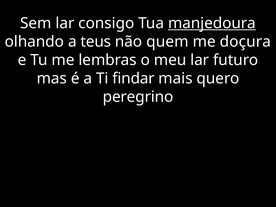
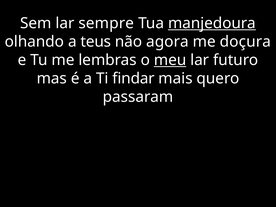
consigo: consigo -> sempre (106, 23)
quem: quem -> agora (167, 42)
meu underline: none -> present (170, 60)
peregrino: peregrino -> passaram (138, 97)
